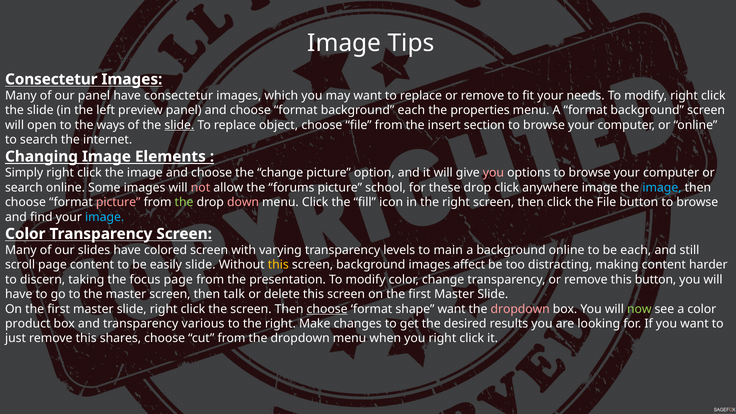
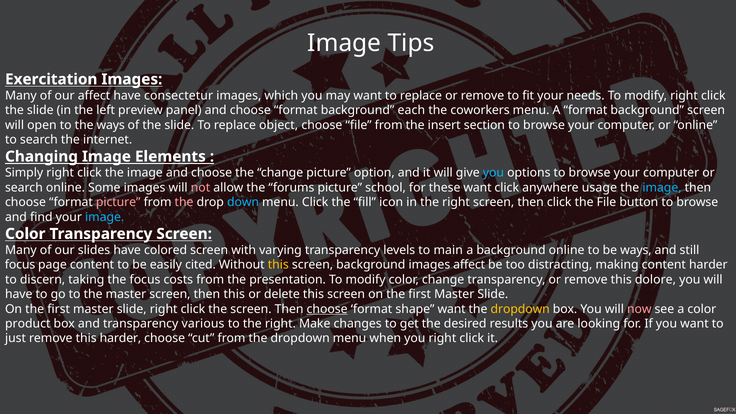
Consectetur: Consectetur -> Exercitation (51, 79)
our panel: panel -> affect (94, 96)
properties: properties -> coworkers (480, 110)
slide underline: present -> none (179, 125)
you colour: pink -> light blue (493, 173)
these drop: drop -> want (478, 188)
anywhere image: image -> usage (599, 188)
the colour: light green -> pink (184, 202)
down colour: pink -> light blue (243, 202)
be each: each -> ways (636, 250)
scroll: scroll -> focus (20, 265)
easily slide: slide -> cited (200, 265)
focus page: page -> costs (178, 280)
this button: button -> dolore (655, 280)
then talk: talk -> this (234, 294)
dropdown colour: pink -> yellow (520, 309)
now colour: light green -> pink (639, 309)
this shares: shares -> harder (120, 338)
